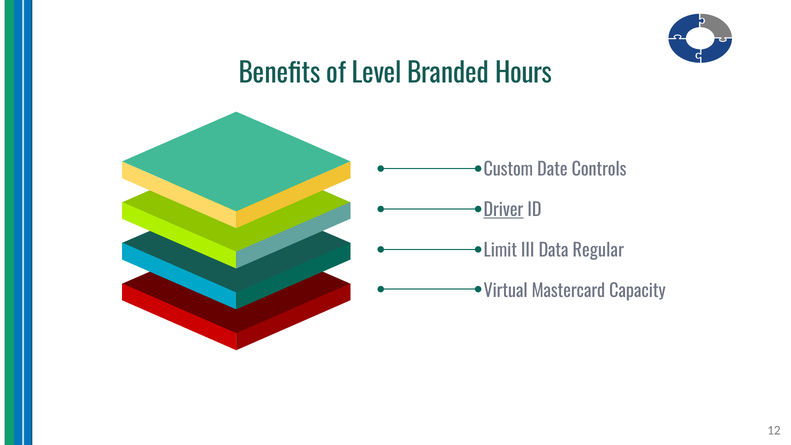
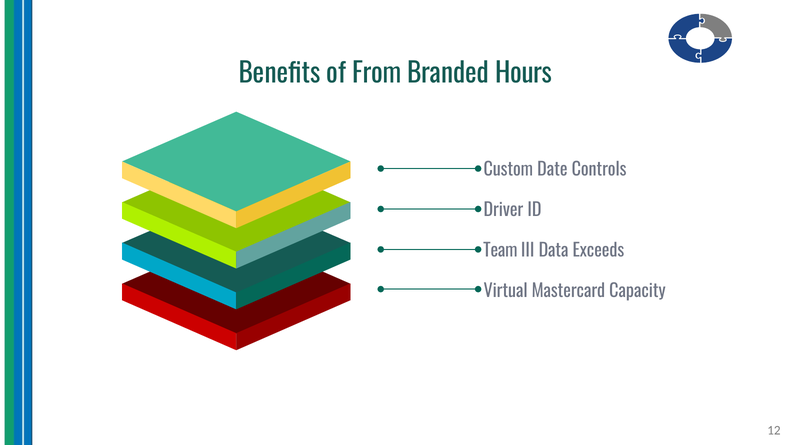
Level: Level -> From (377, 74)
Driver underline: present -> none (503, 210)
Limit: Limit -> Team (500, 251)
Regular: Regular -> Exceeds (598, 251)
